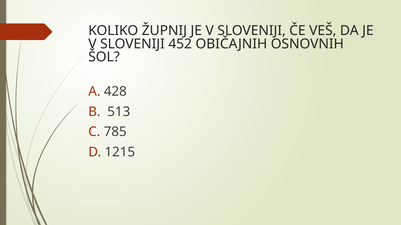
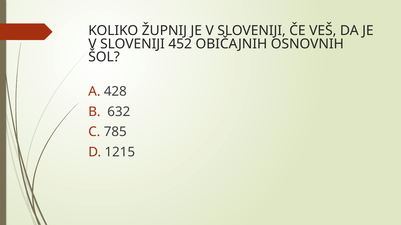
513: 513 -> 632 (119, 112)
